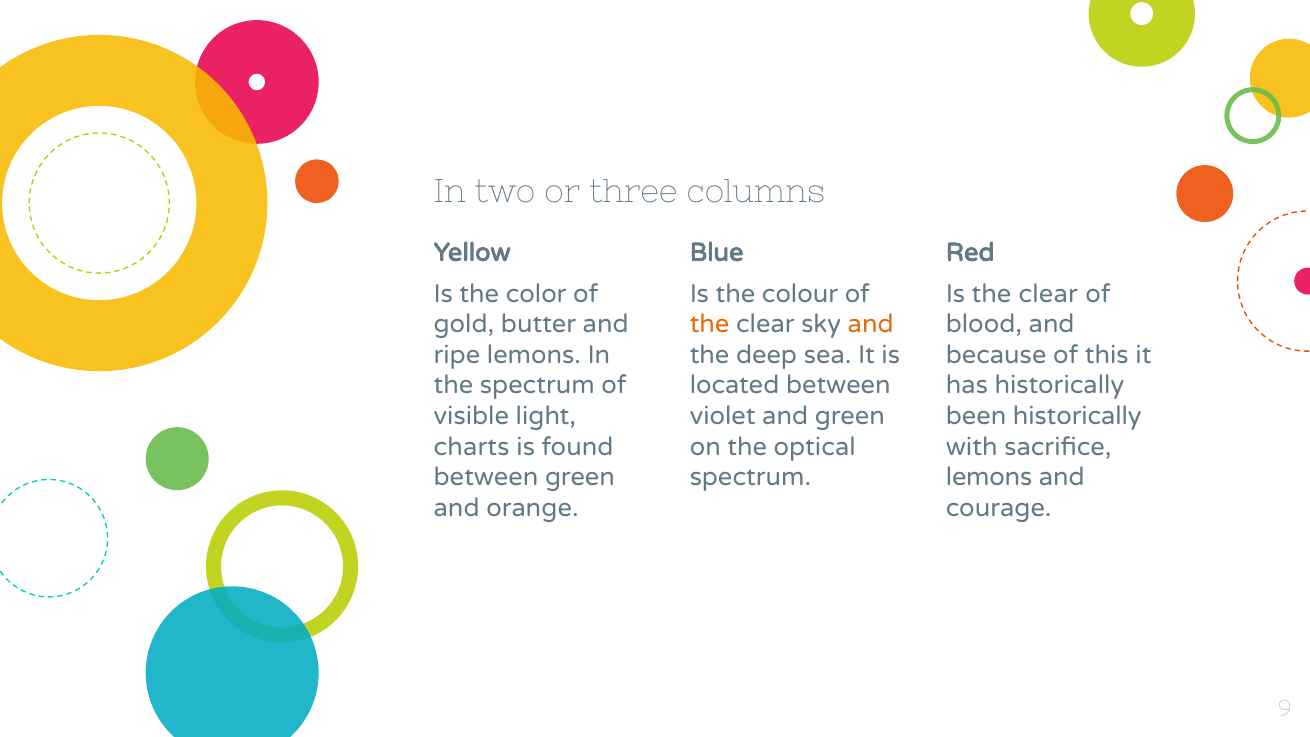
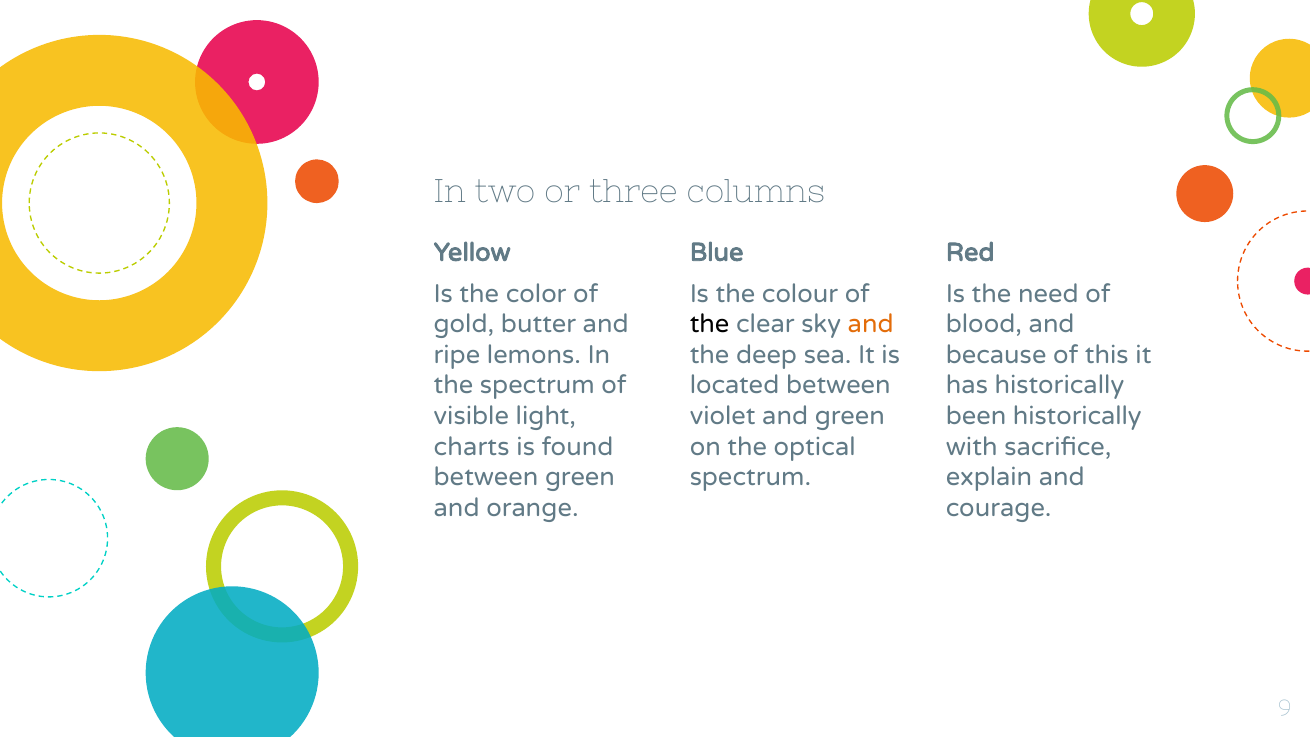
Is the clear: clear -> need (1048, 294)
the colour: orange -> black (710, 324)
lemons: lemons -> explain (989, 477)
